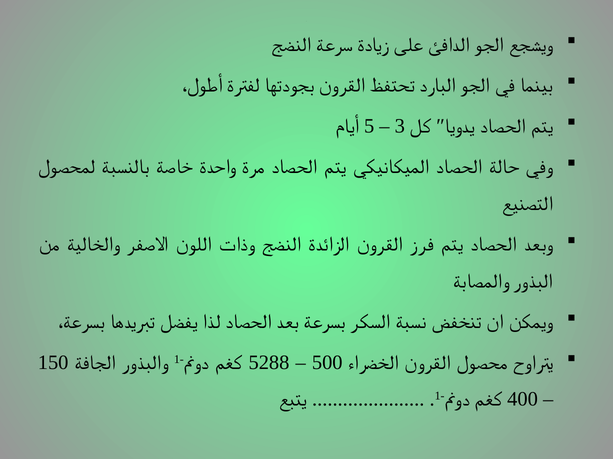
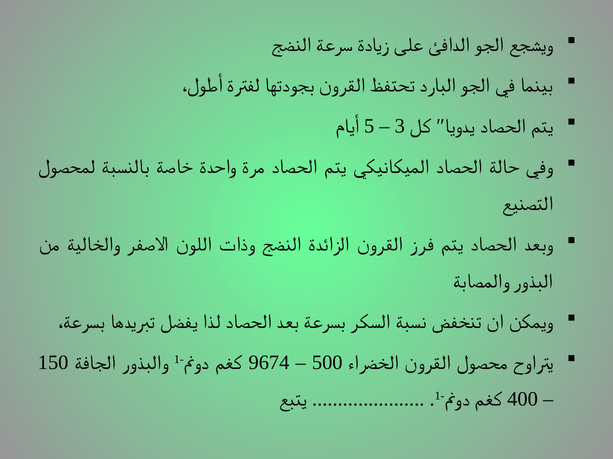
5288: 5288 -> 9674 (269, 363)
